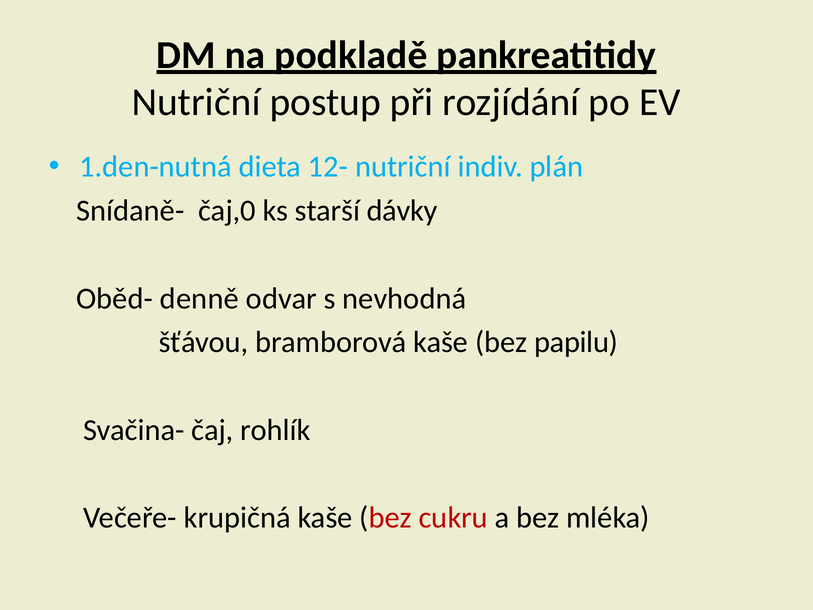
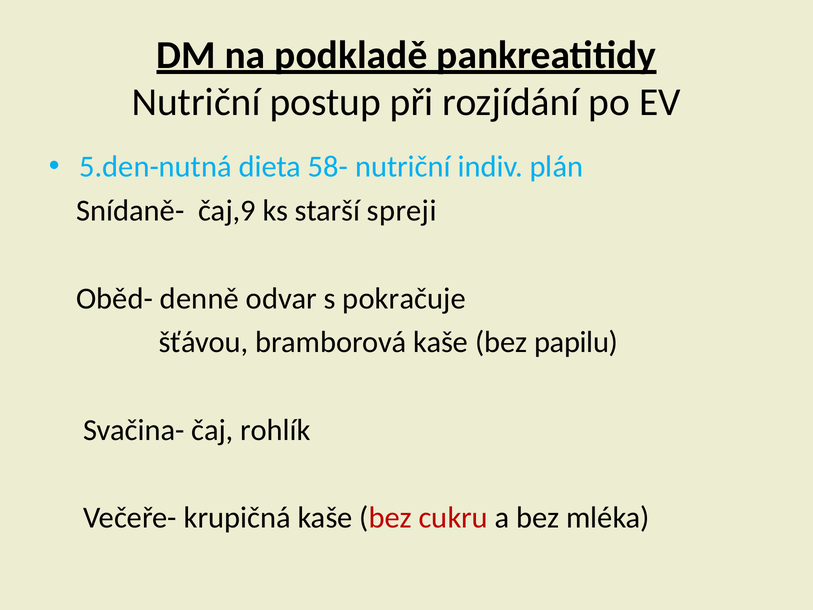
1.den-nutná: 1.den-nutná -> 5.den-nutná (156, 167)
12-: 12- -> 58- (328, 167)
čaj,0: čaj,0 -> čaj,9 (227, 211)
dávky: dávky -> spreji (402, 211)
nevhodná: nevhodná -> pokračuje (404, 298)
